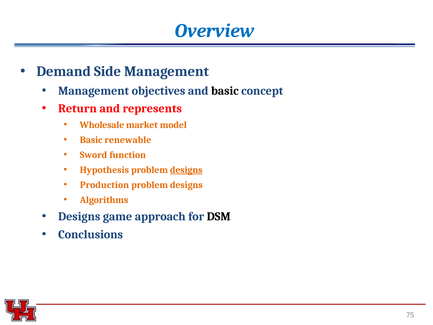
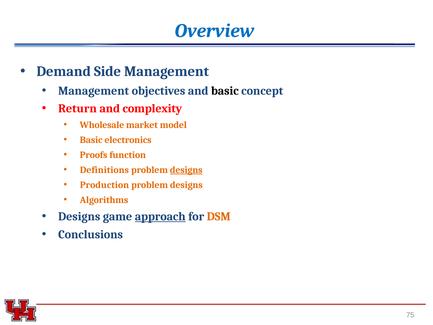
represents: represents -> complexity (152, 109)
renewable: renewable -> electronics (128, 140)
Sword: Sword -> Proofs (94, 155)
Hypothesis: Hypothesis -> Definitions (104, 170)
approach underline: none -> present (160, 216)
DSM colour: black -> orange (219, 216)
